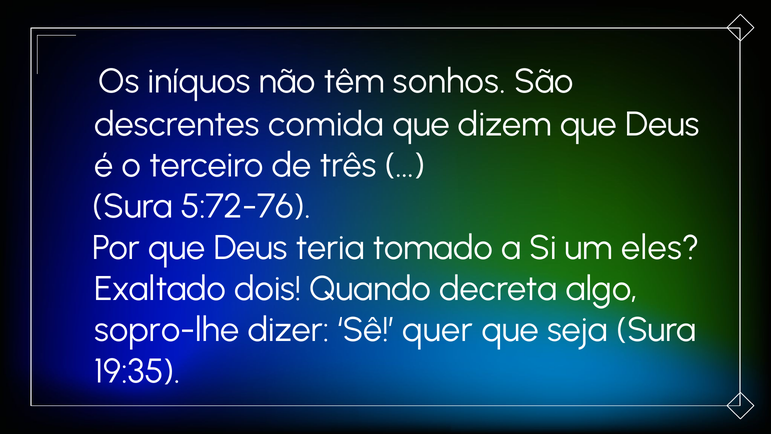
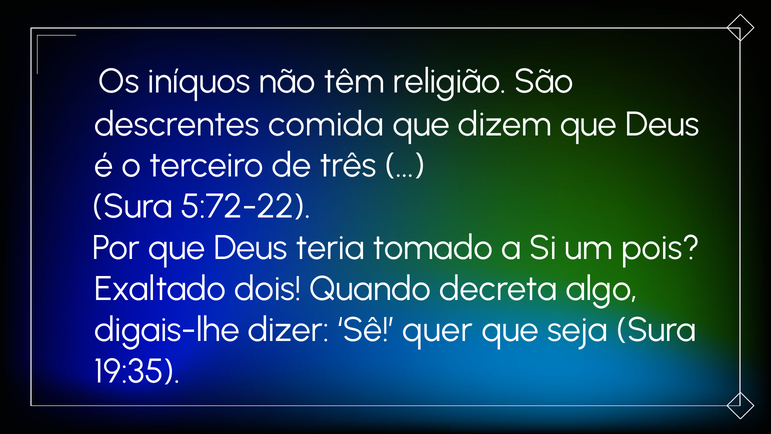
sonhos: sonhos -> religião (450, 81)
5:72-76: 5:72-76 -> 5:72-22 (246, 206)
eles: eles -> pois (660, 248)
sopro-lhe: sopro-lhe -> digais-lhe (167, 330)
